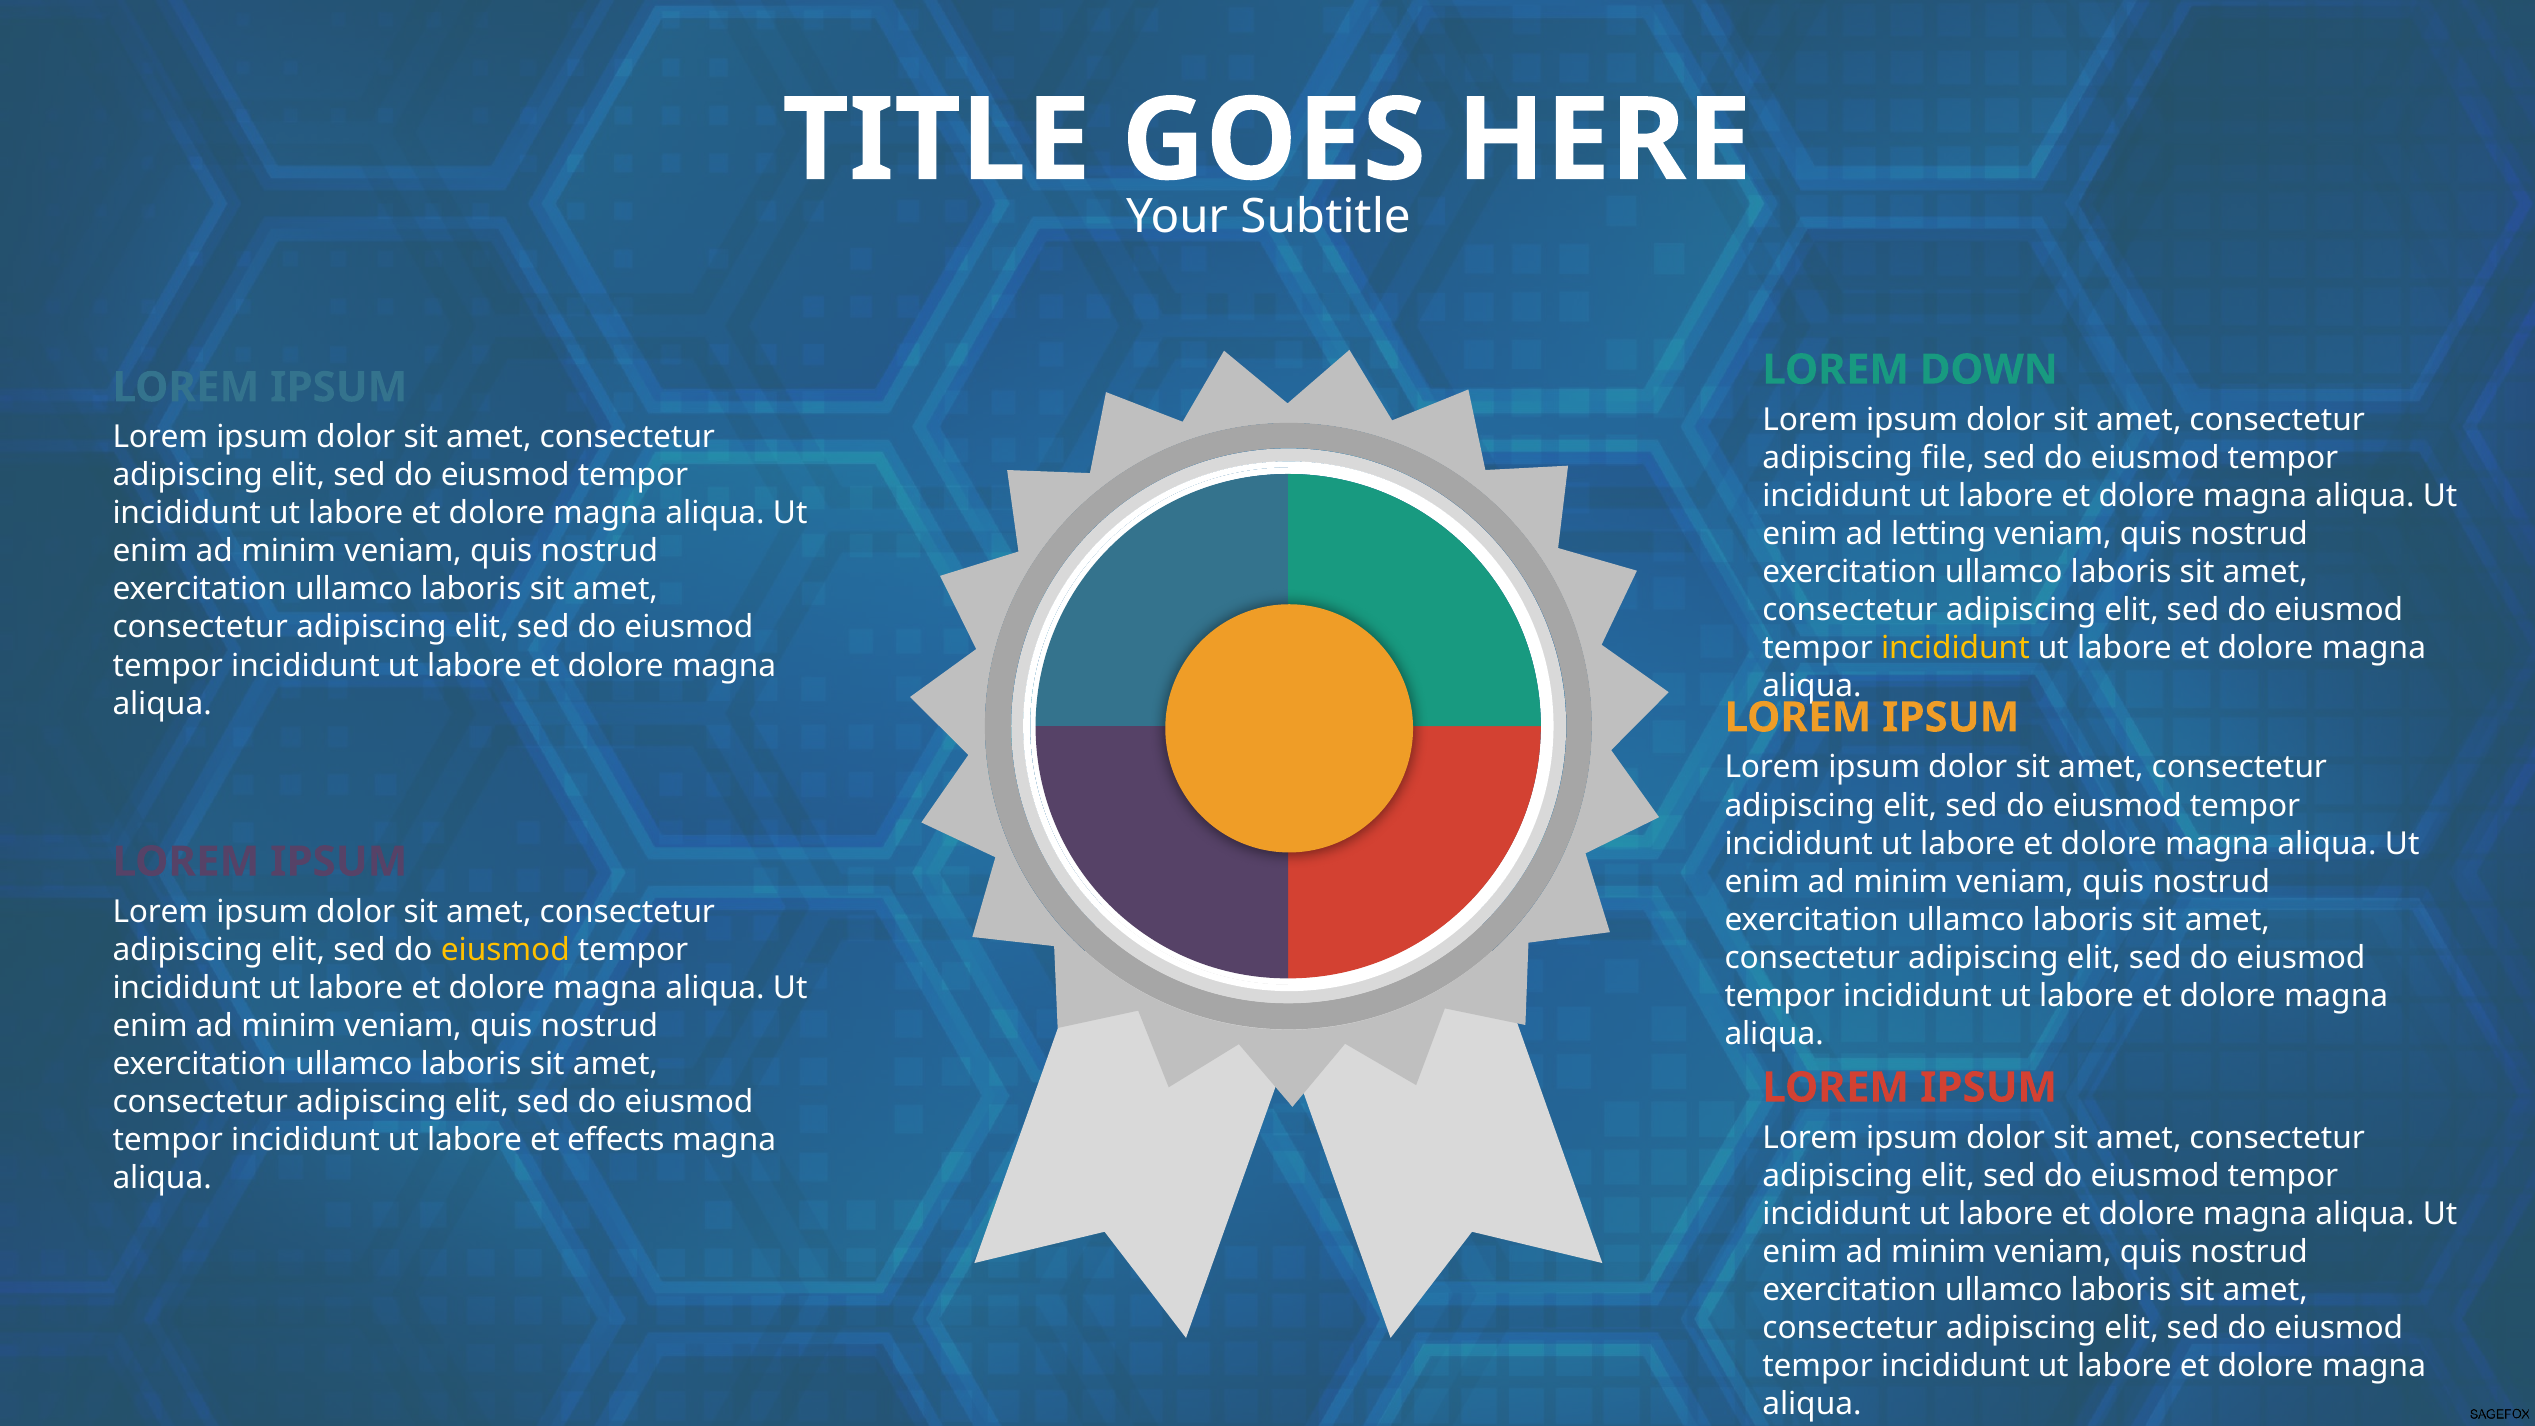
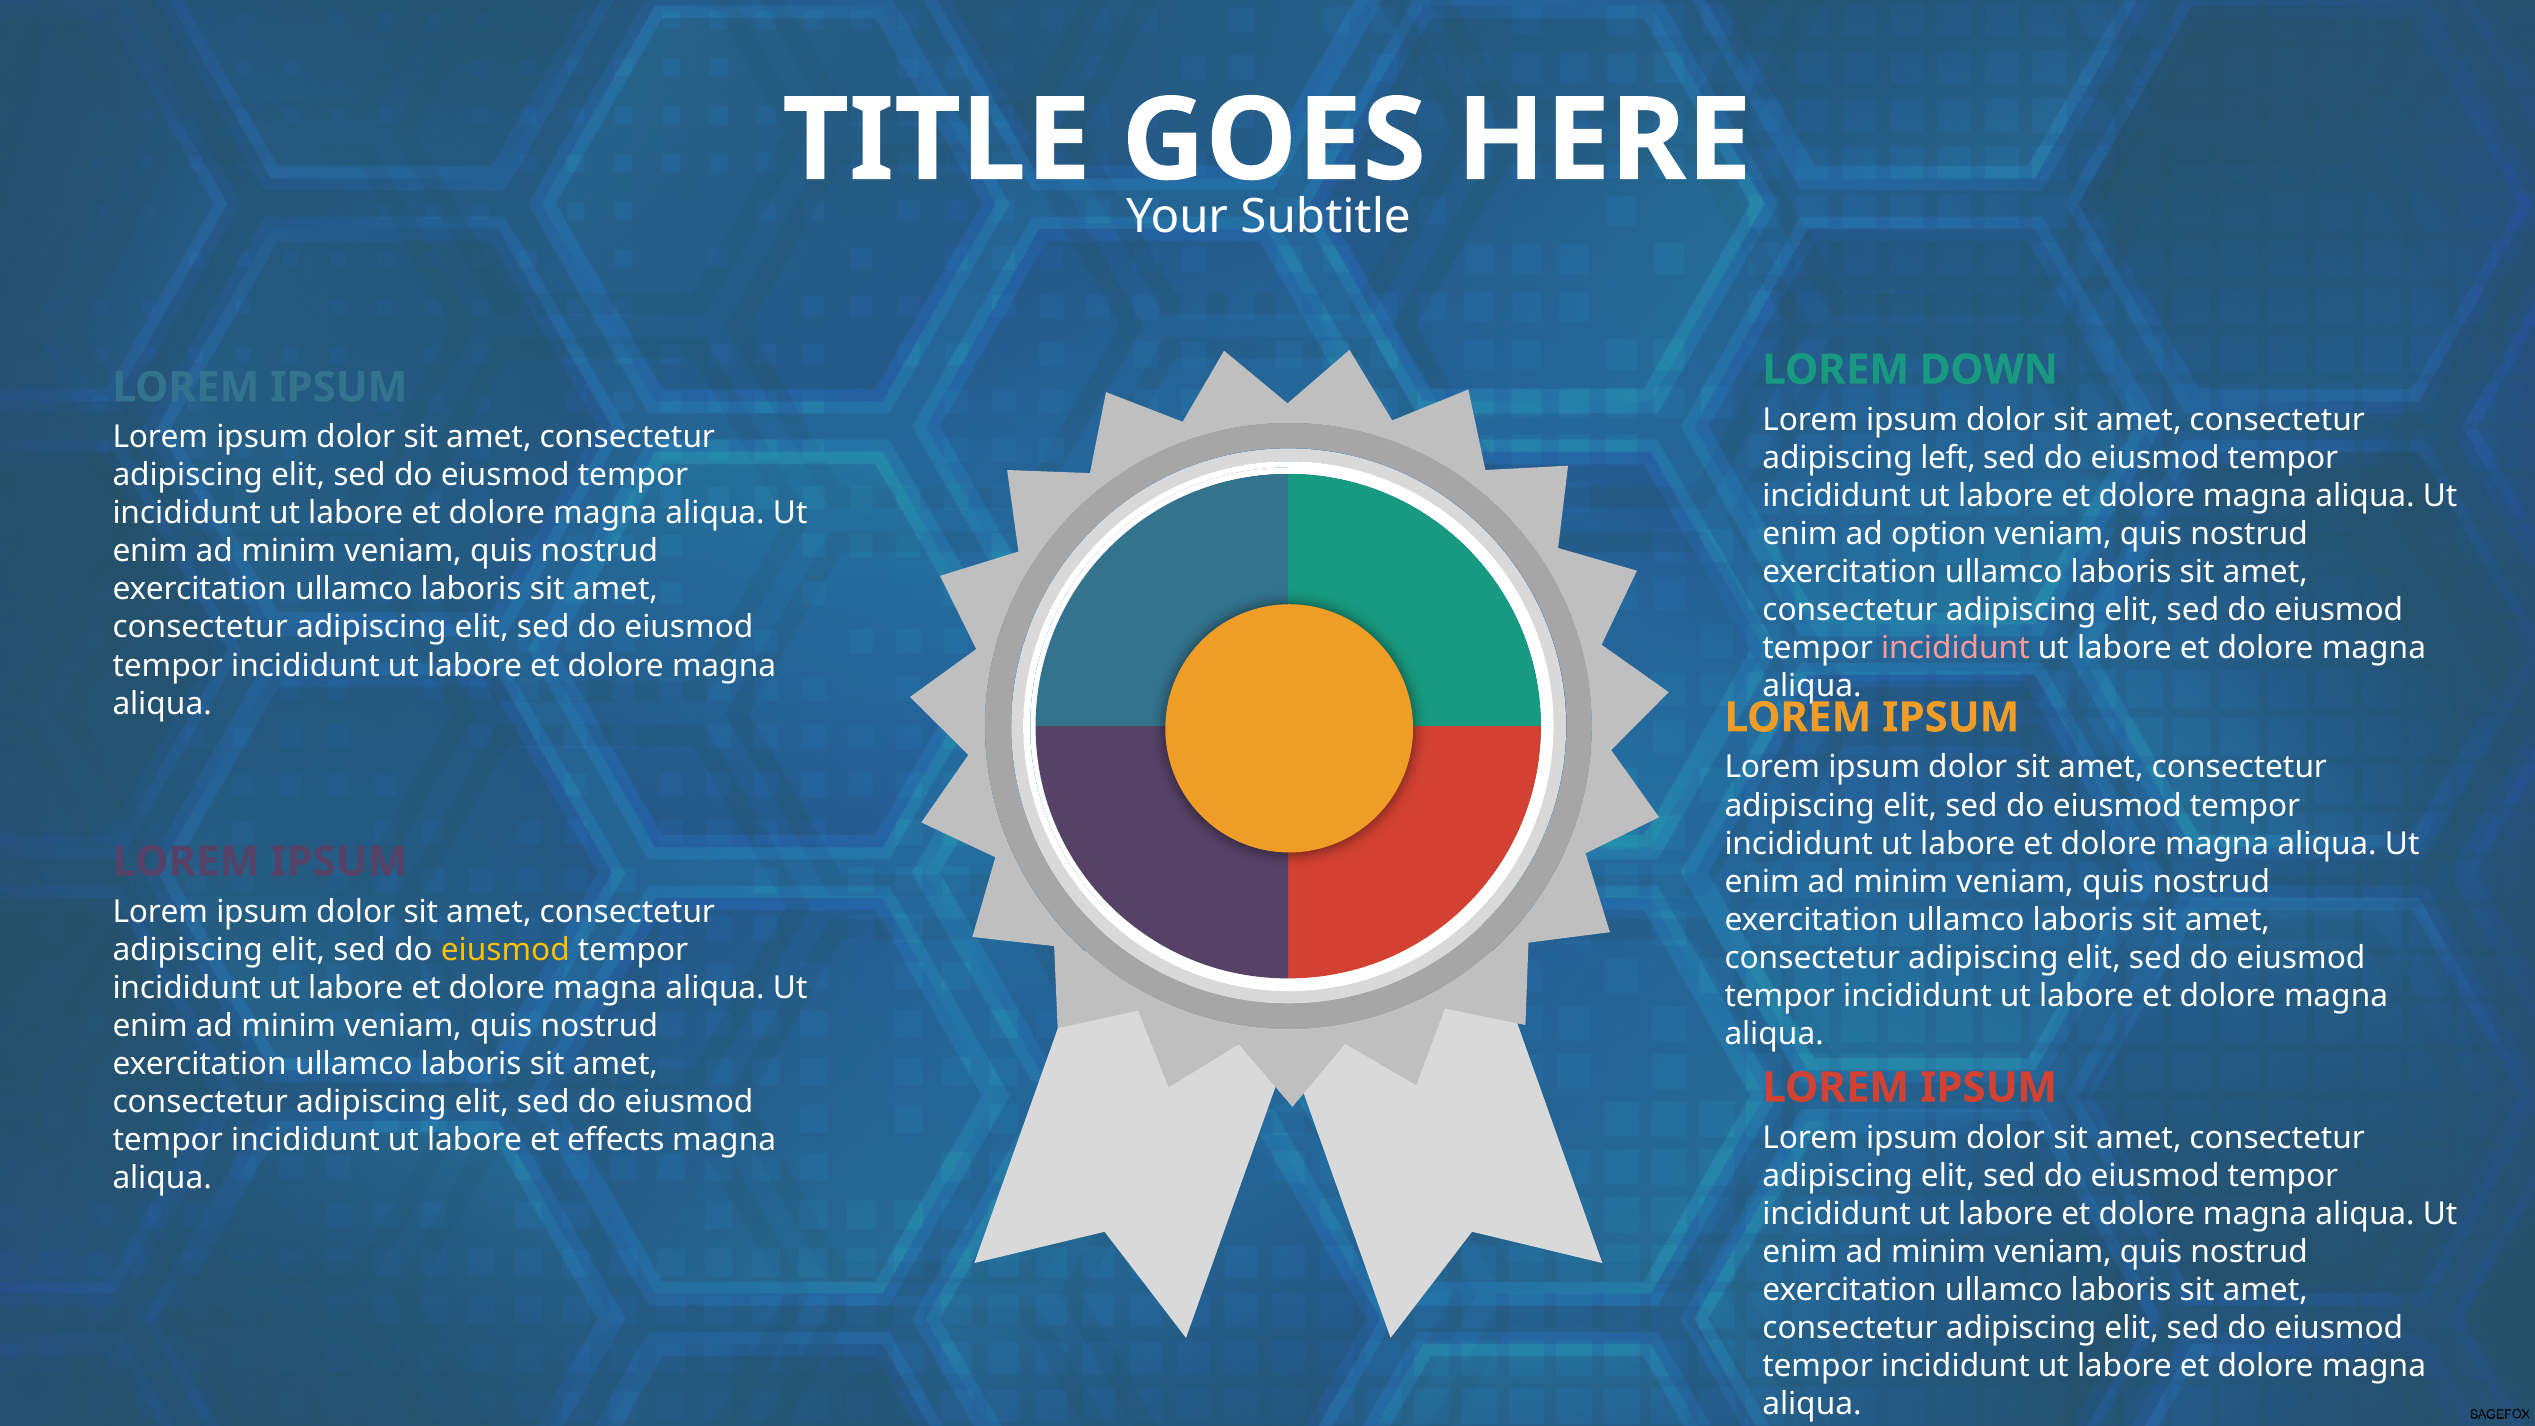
file: file -> left (1948, 458)
letting: letting -> option (1939, 534)
incididunt colour: yellow -> pink (1955, 648)
